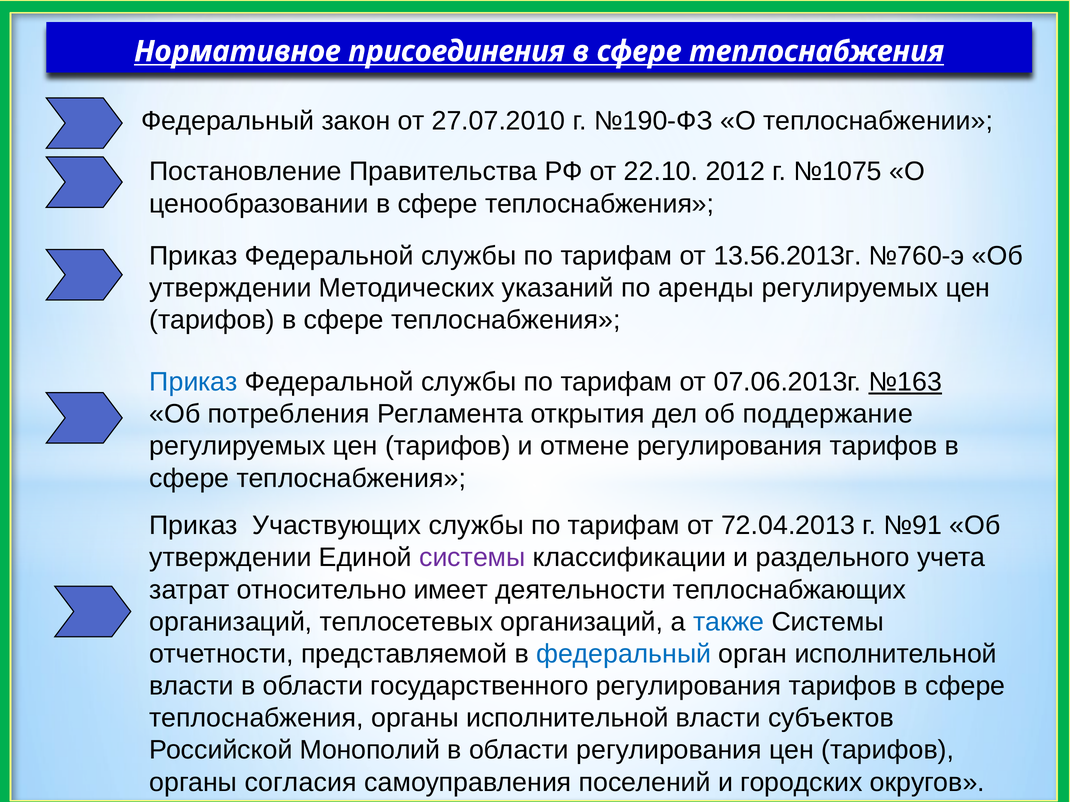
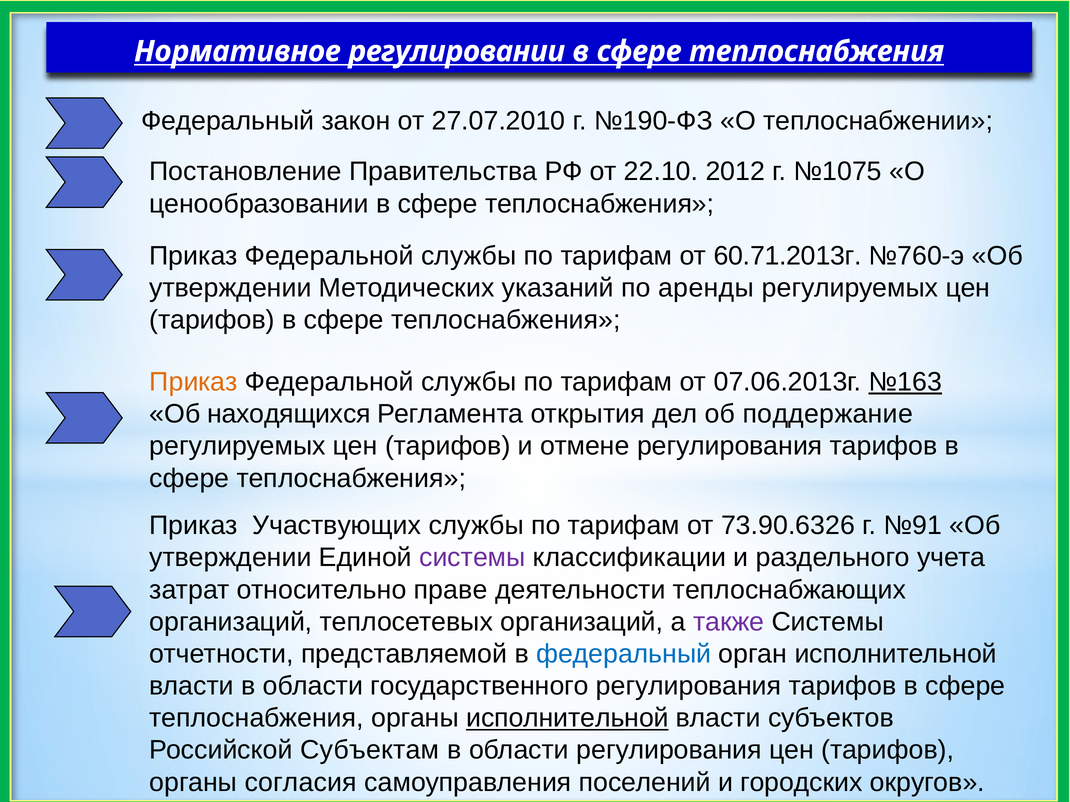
присоединения: присоединения -> регулировании (457, 51)
13.56.2013г: 13.56.2013г -> 60.71.2013г (788, 256)
Приказ colour: blue -> orange (193, 382)
потребления: потребления -> находящихся (289, 414)
72.04.2013: 72.04.2013 -> 73.90.6326 (788, 526)
имеет: имеет -> праве (451, 590)
также colour: blue -> purple (729, 622)
исполнительной underline: none -> present (567, 719)
Монополий: Монополий -> Субъектам (370, 751)
